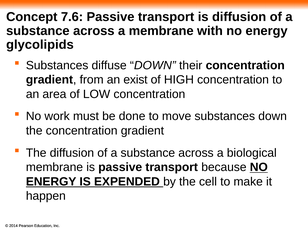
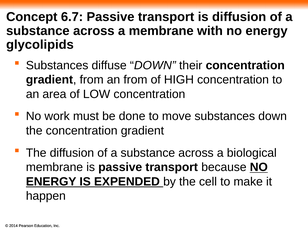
7.6: 7.6 -> 6.7 (72, 17)
an exist: exist -> from (135, 80)
